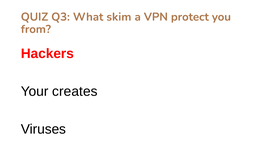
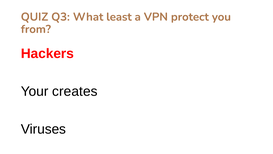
skim: skim -> least (119, 17)
